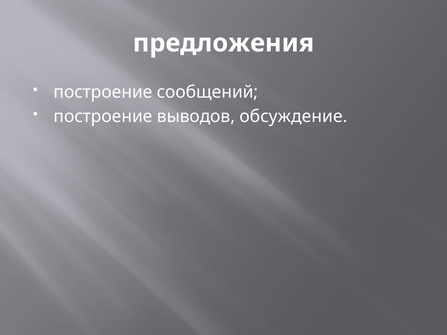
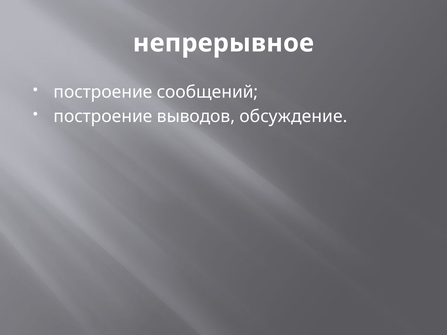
предложения: предложения -> непрерывное (223, 43)
